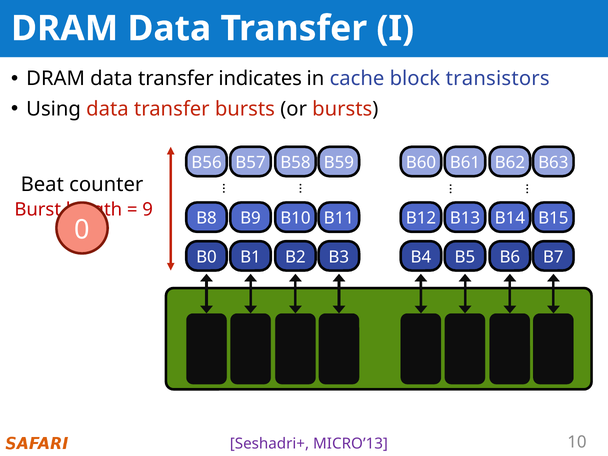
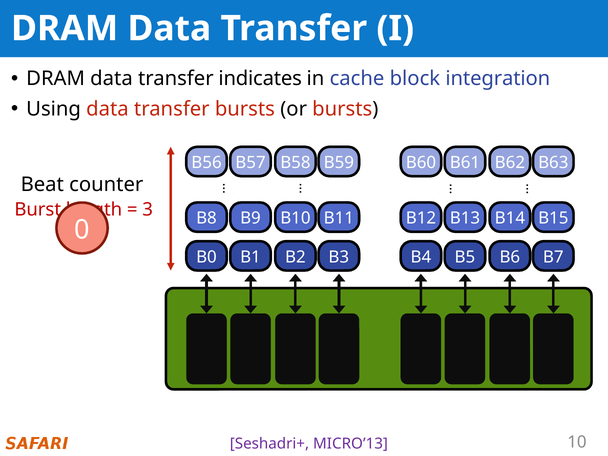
transistors: transistors -> integration (498, 79)
9: 9 -> 3 (148, 209)
